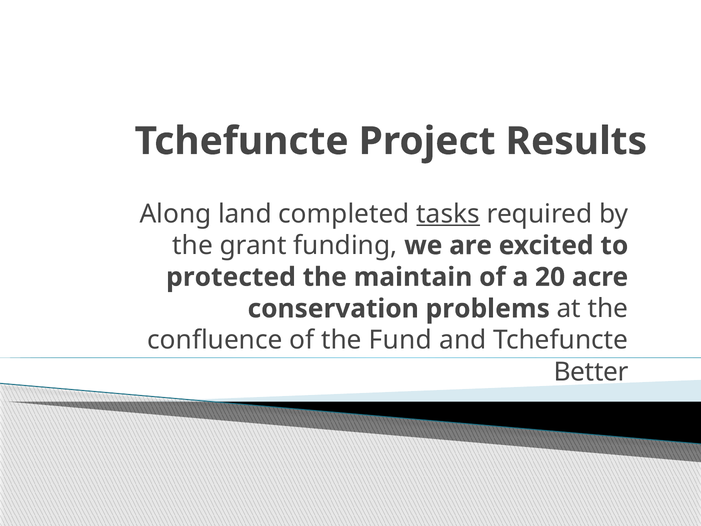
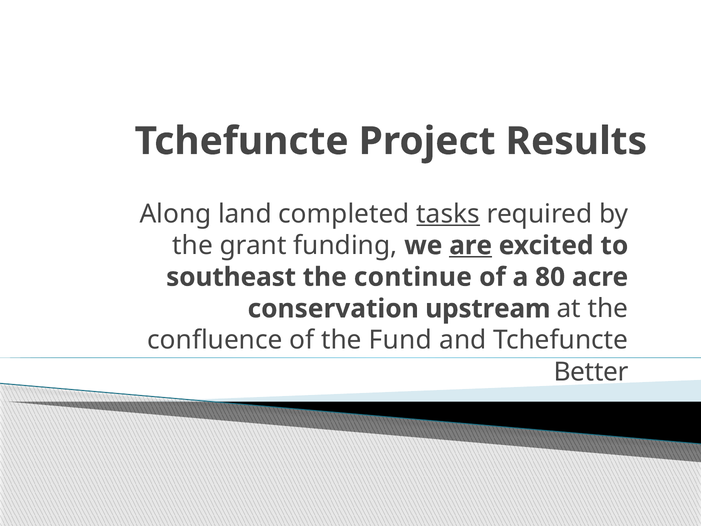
are underline: none -> present (471, 245)
protected: protected -> southeast (231, 277)
maintain: maintain -> continue (413, 277)
20: 20 -> 80 (550, 277)
problems: problems -> upstream (488, 309)
